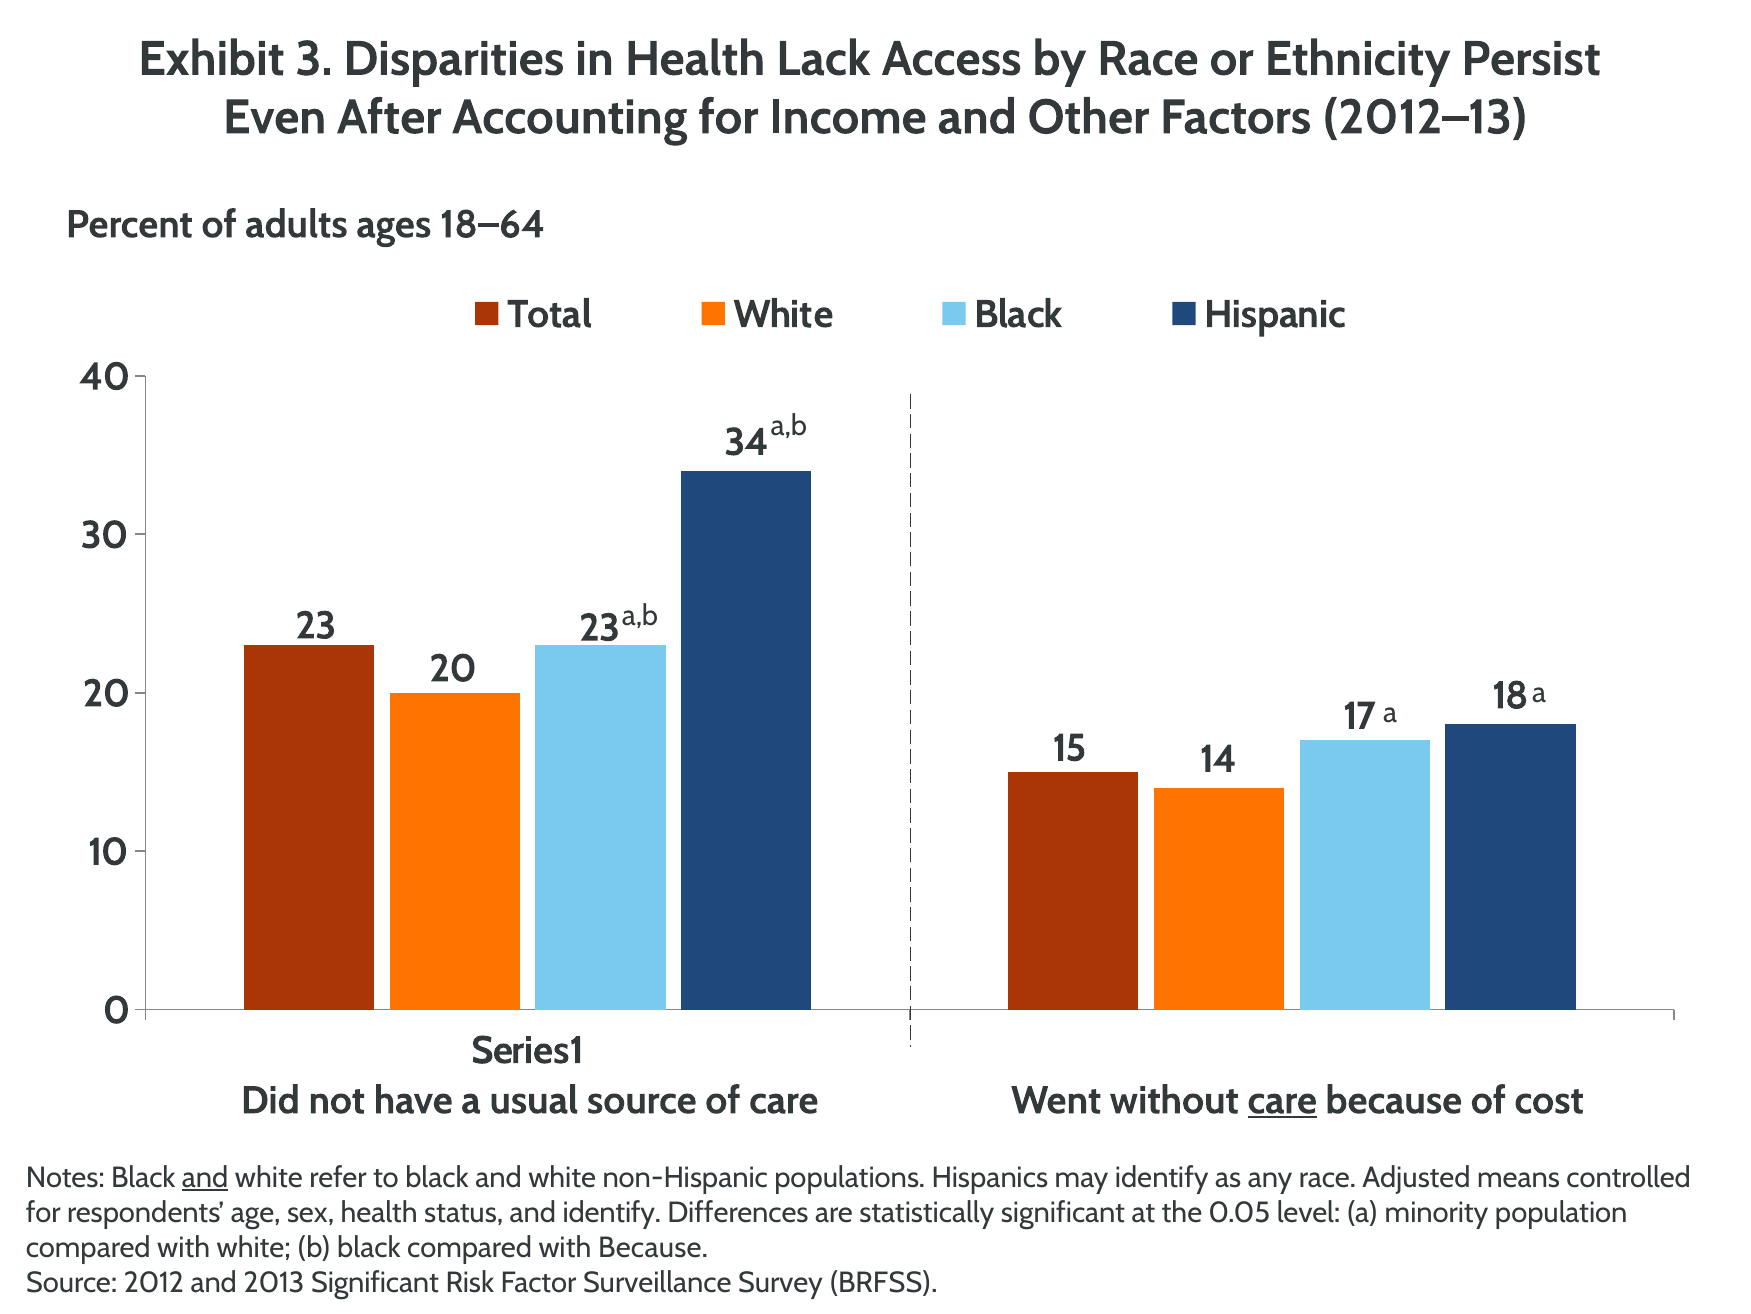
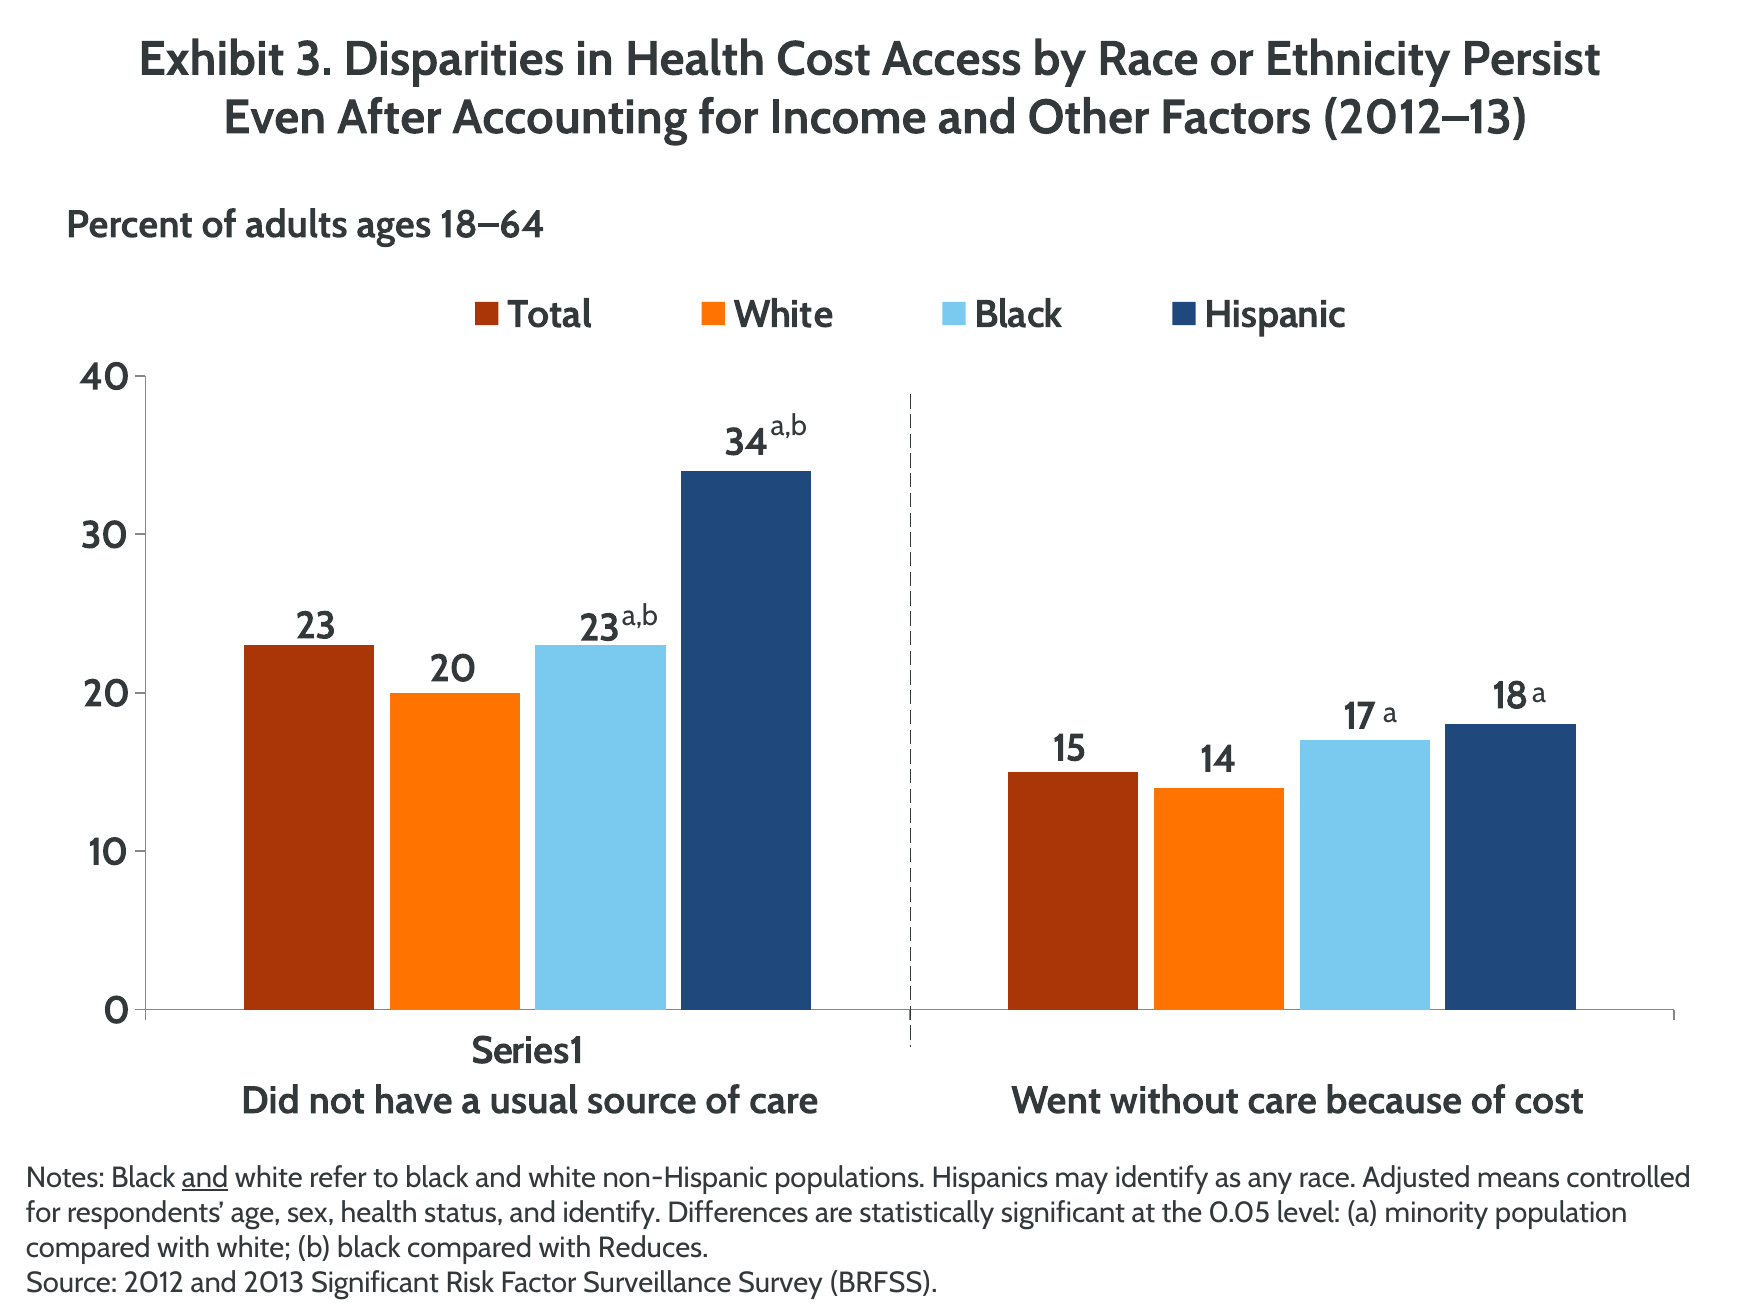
Health Lack: Lack -> Cost (823, 59)
care underline: present -> none (1282, 1100)
with Because: Because -> Reduces (653, 1247)
